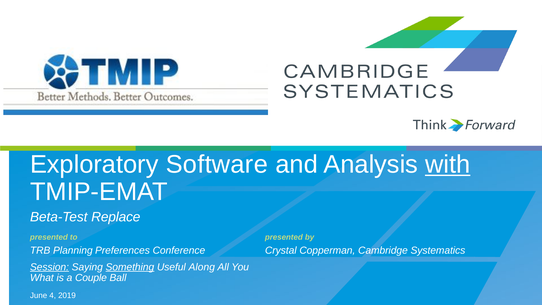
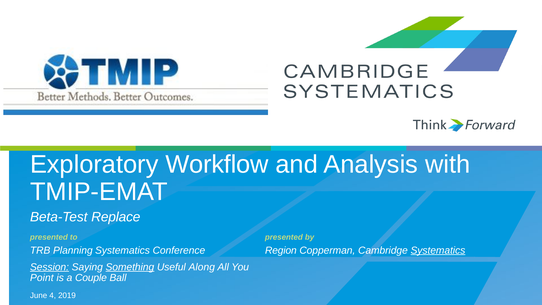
Software: Software -> Workflow (217, 164)
with underline: present -> none (448, 164)
Planning Preferences: Preferences -> Systematics (122, 250)
Crystal: Crystal -> Region (281, 250)
Systematics underline: none -> present (438, 250)
What: What -> Point (42, 278)
